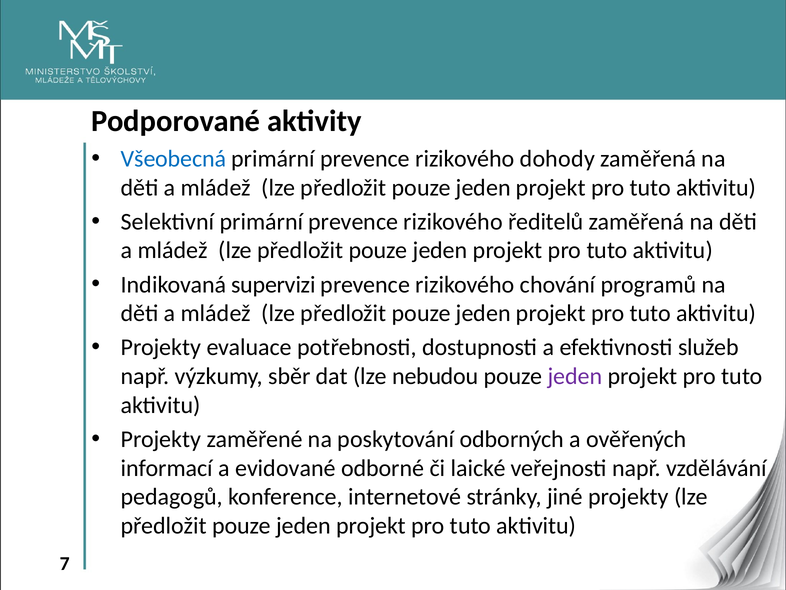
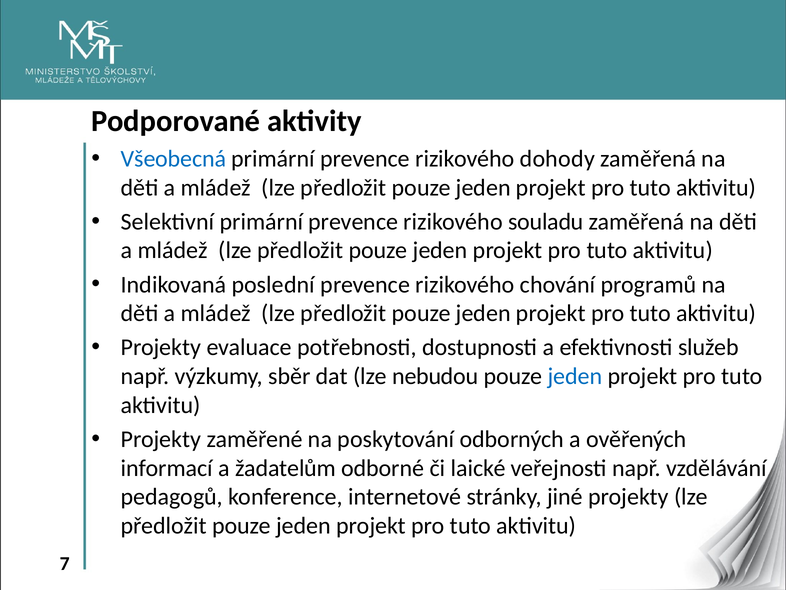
ředitelů: ředitelů -> souladu (546, 222)
supervizi: supervizi -> poslední (273, 284)
jeden colour: purple -> blue (575, 376)
evidované: evidované -> žadatelům (286, 468)
